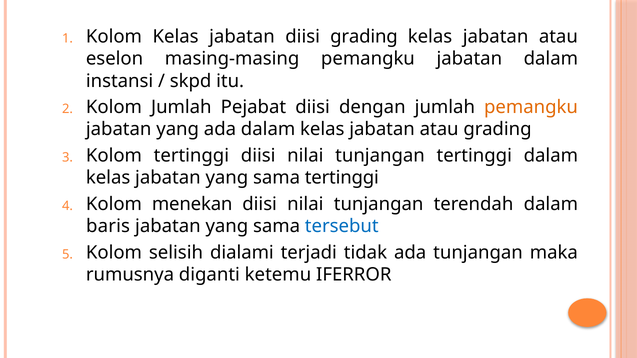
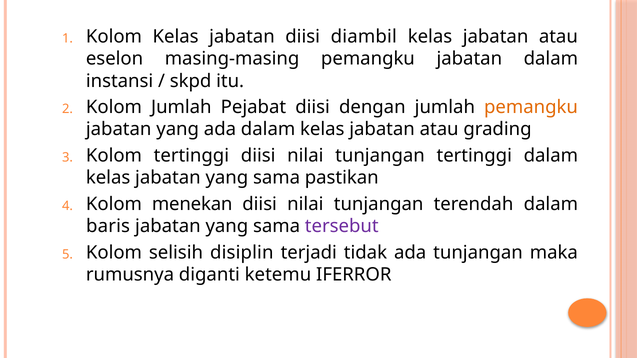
diisi grading: grading -> diambil (364, 36)
sama tertinggi: tertinggi -> pastikan (342, 178)
tersebut colour: blue -> purple (342, 226)
dialami: dialami -> disiplin (242, 253)
